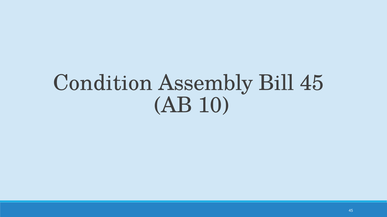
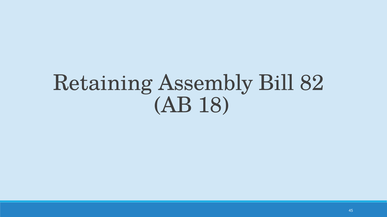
Condition: Condition -> Retaining (103, 83)
Bill 45: 45 -> 82 (312, 83)
10: 10 -> 18 (214, 106)
